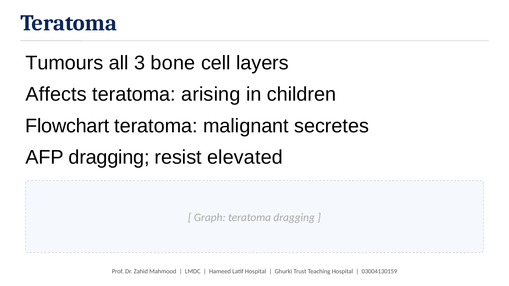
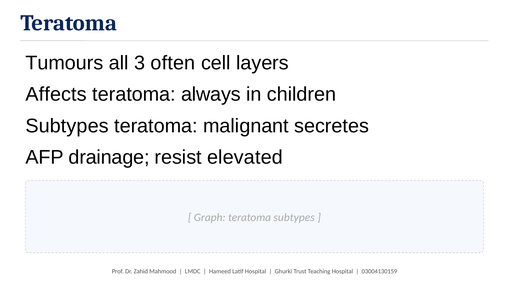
bone: bone -> often (173, 63)
arising: arising -> always (211, 95)
Flowchart: Flowchart -> Subtypes (67, 126)
AFP dragging: dragging -> drainage (109, 158)
teratoma dragging: dragging -> subtypes (294, 218)
